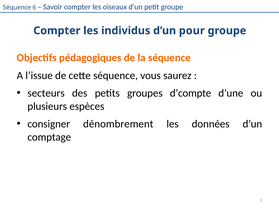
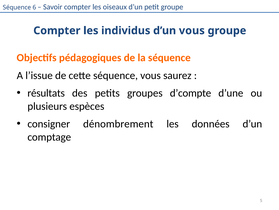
d’un pour: pour -> vous (192, 31)
secteurs: secteurs -> résultats (46, 93)
